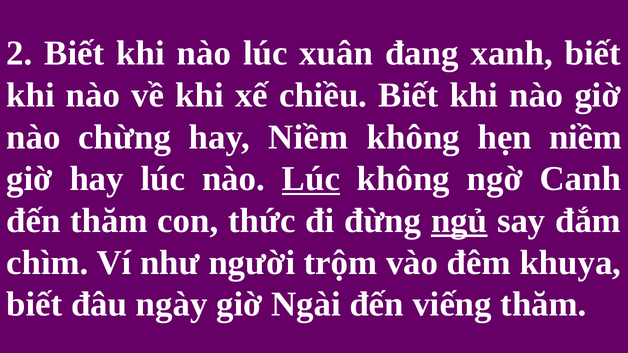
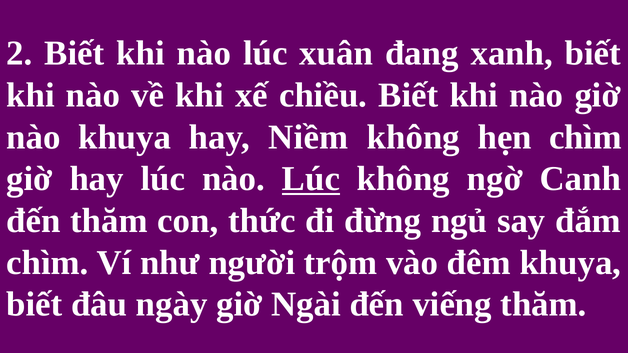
nào chừng: chừng -> khuya (125, 137)
hẹn niềm: niềm -> chìm (586, 137)
ngủ underline: present -> none (459, 221)
